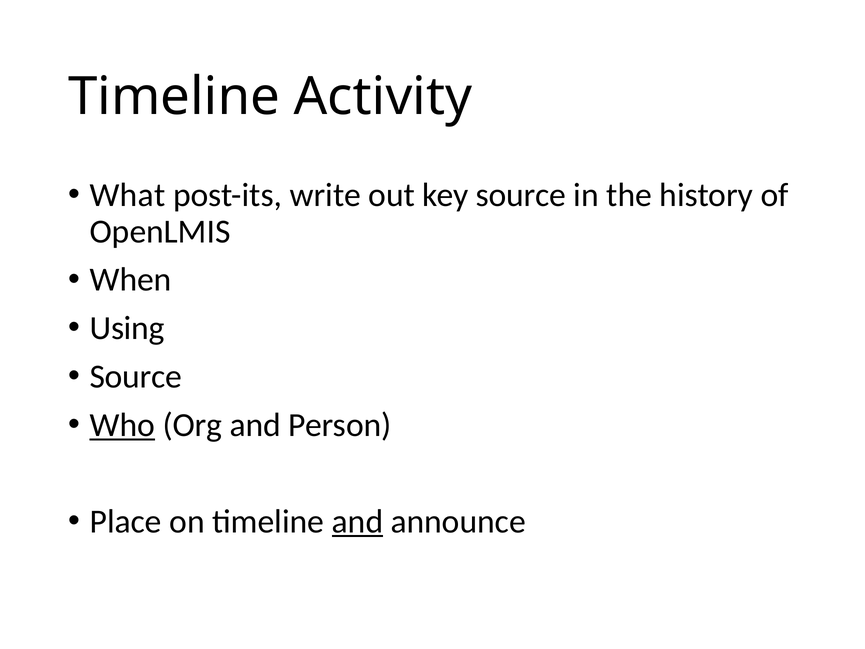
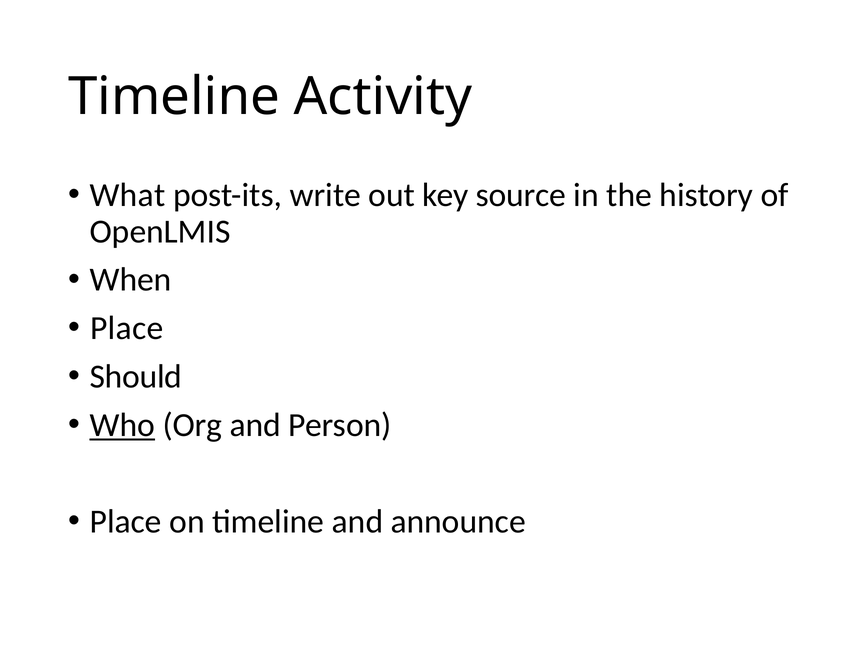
Using: Using -> Place (127, 328)
Source: Source -> Should (136, 376)
and underline: present -> none (357, 521)
